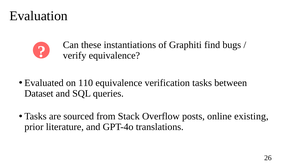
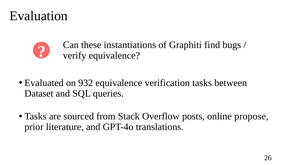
110: 110 -> 932 (86, 83)
existing: existing -> propose (251, 117)
